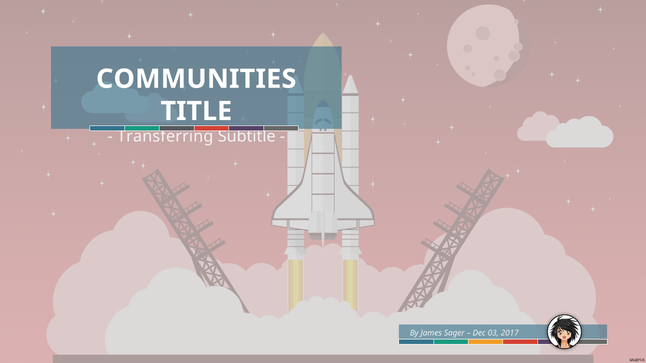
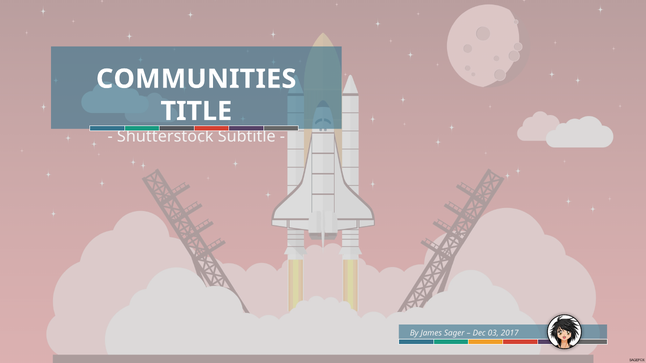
Transferring: Transferring -> Shutterstock (165, 136)
